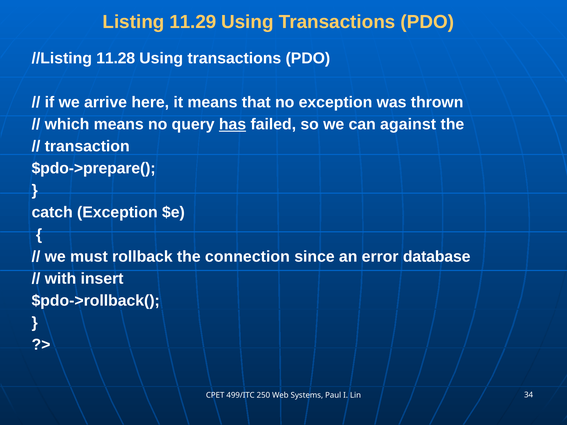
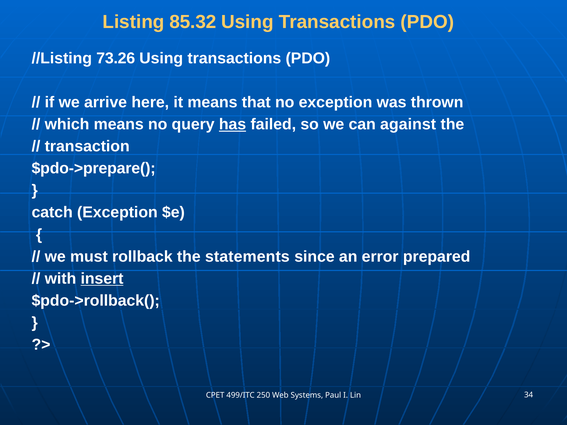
11.29: 11.29 -> 85.32 (193, 22)
11.28: 11.28 -> 73.26 (116, 58)
connection: connection -> statements (247, 257)
database: database -> prepared (437, 257)
insert underline: none -> present (102, 279)
